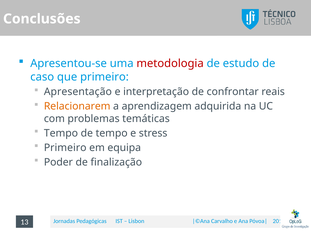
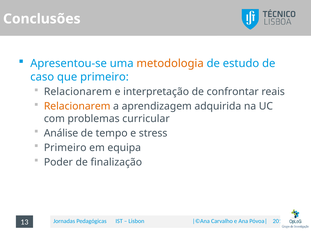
metodologia colour: red -> orange (170, 63)
Apresentação: Apresentação -> Relacionarem (78, 92)
temáticas: temáticas -> curricular (146, 119)
Tempo: Tempo -> Análise (61, 133)
